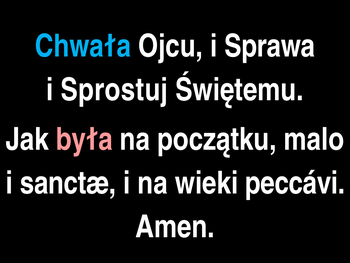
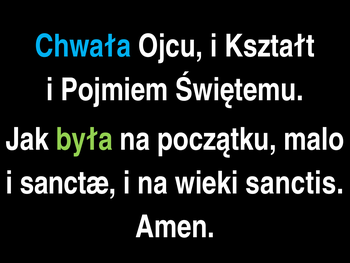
Sprawa: Sprawa -> Kształt (270, 46)
Sprostuj: Sprostuj -> Pojmiem (114, 90)
była colour: pink -> light green (84, 139)
peccávi: peccávi -> sanctis (295, 183)
